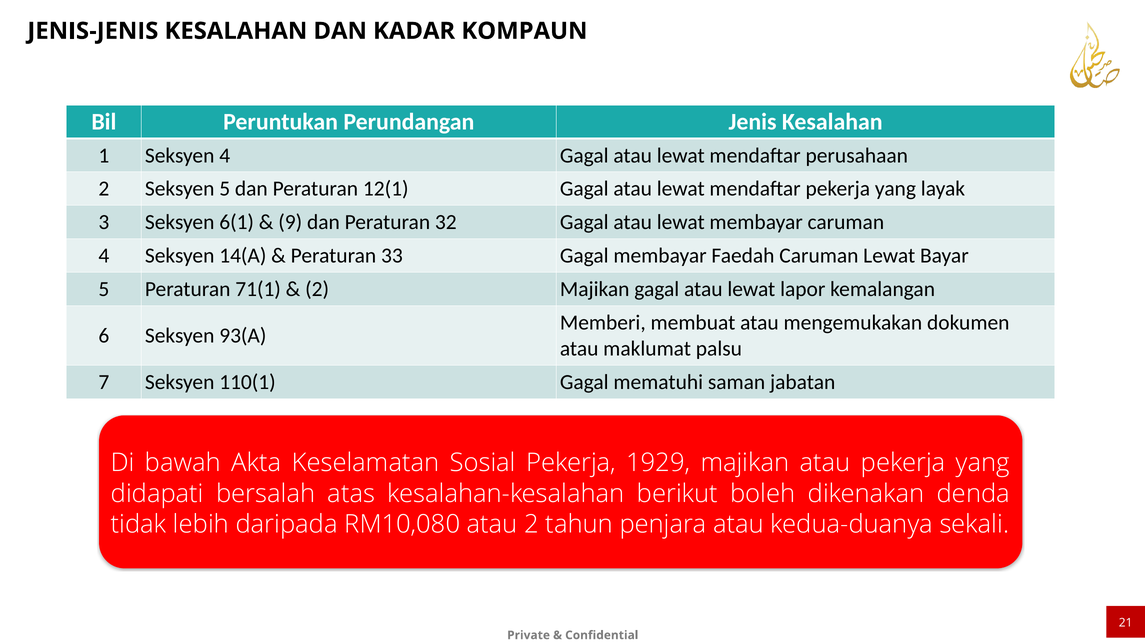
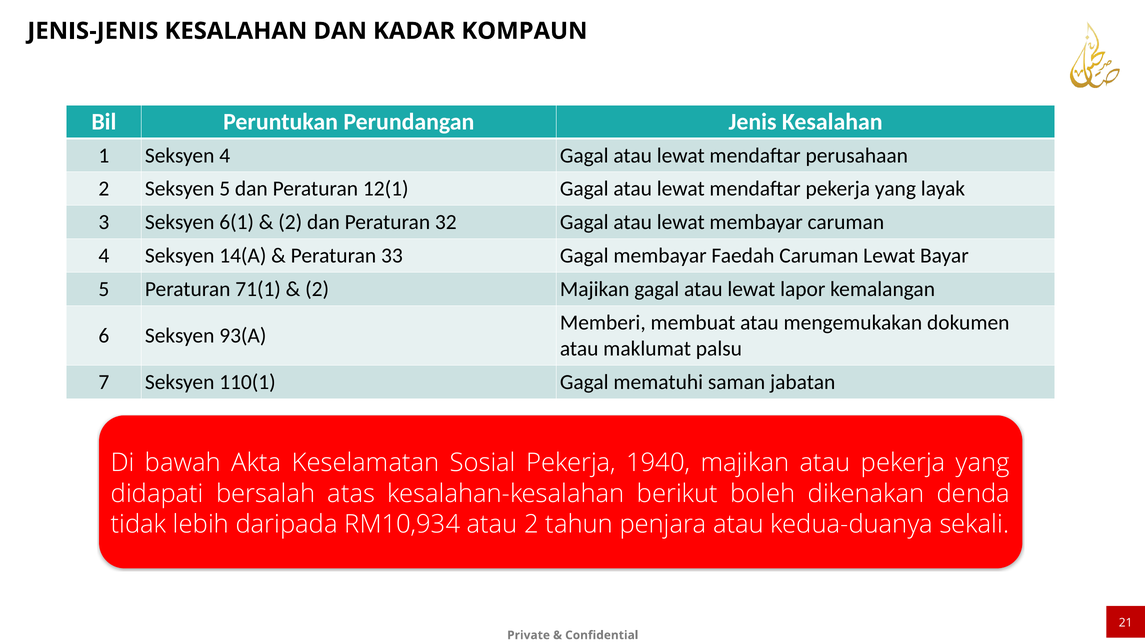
9: 9 -> 2 (290, 222)
1929: 1929 -> 1940 (658, 463)
RM10,080: RM10,080 -> RM10,934 (402, 524)
